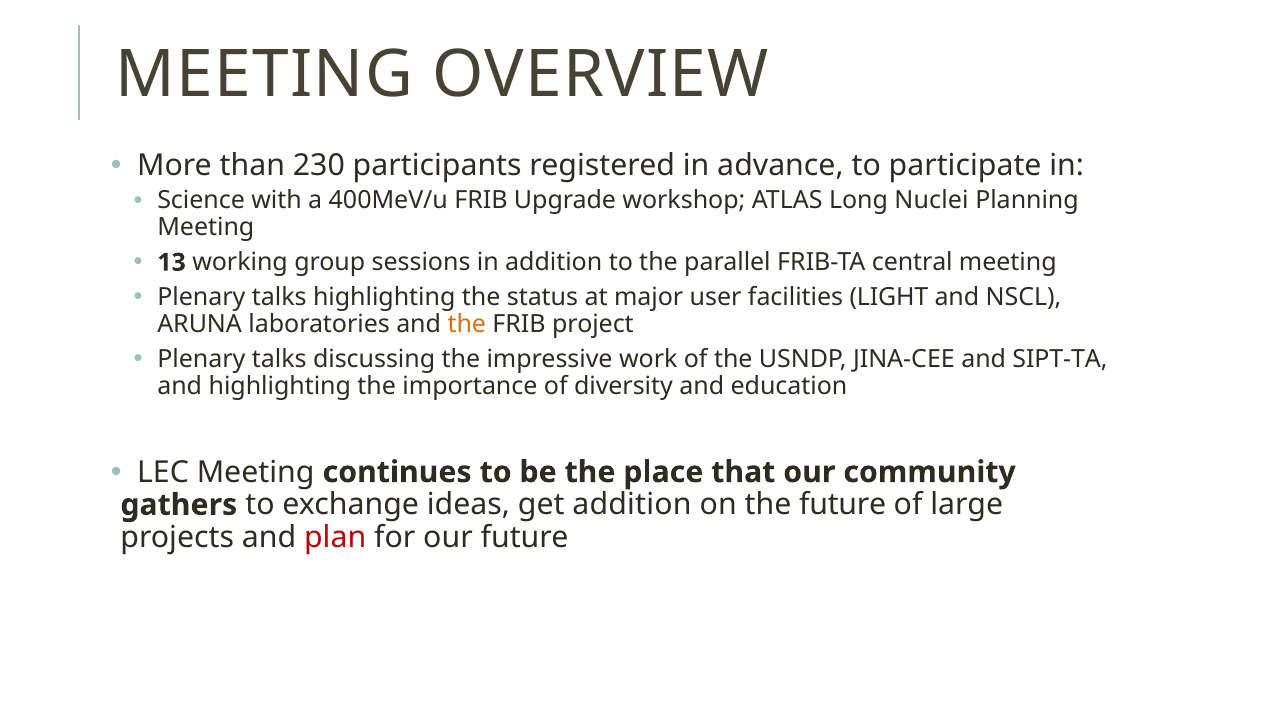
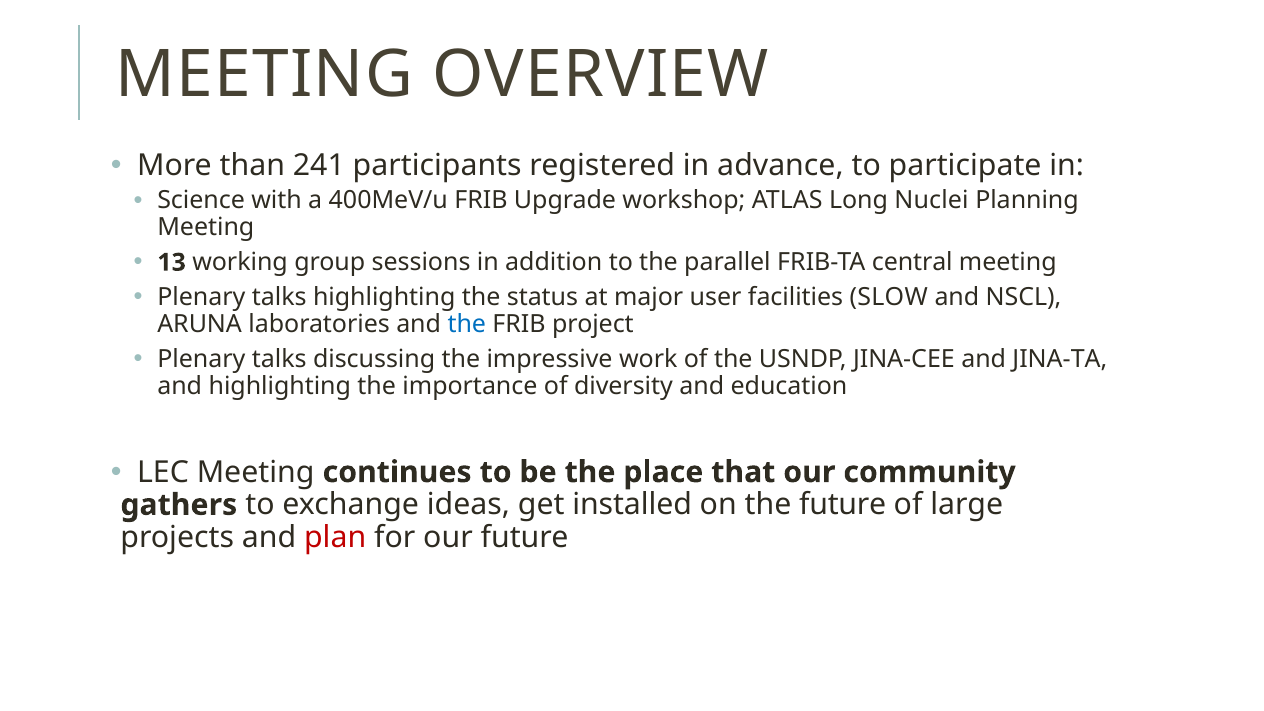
230: 230 -> 241 (319, 165)
LIGHT: LIGHT -> SLOW (889, 297)
the colour: orange -> blue (467, 324)
SIPT-TA: SIPT-TA -> JINA-TA (1060, 359)
get addition: addition -> installed (632, 505)
